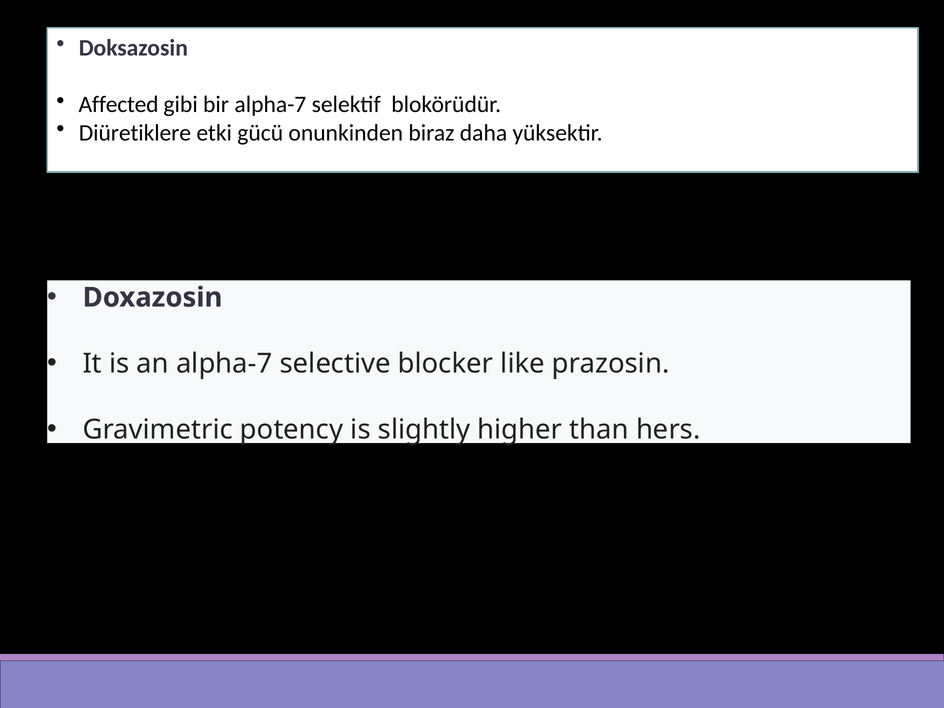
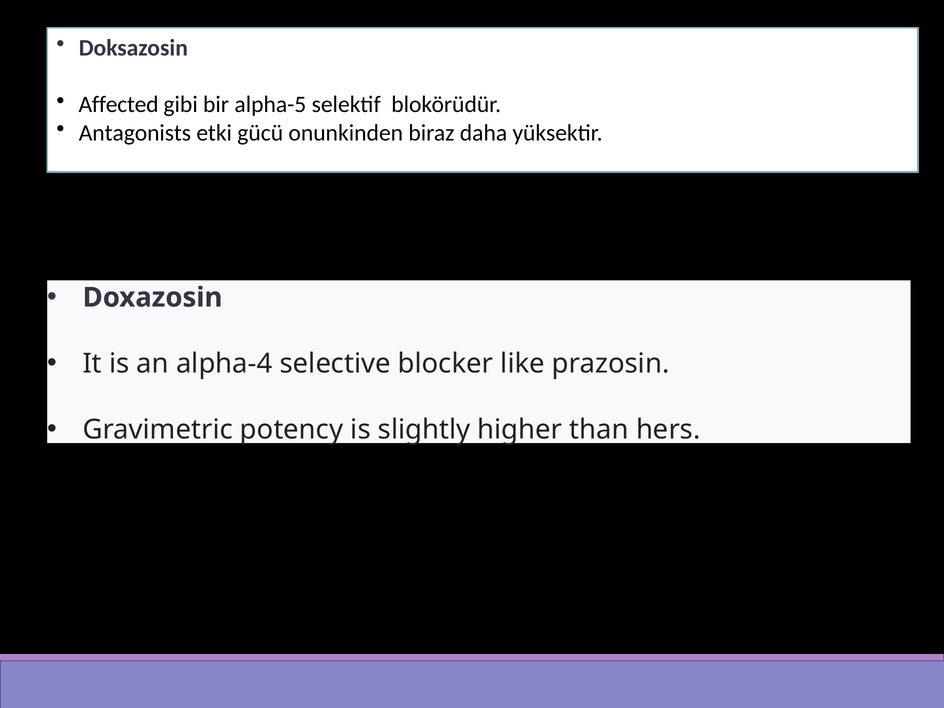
bir alpha-7: alpha-7 -> alpha-5 (270, 105)
Diüretiklere: Diüretiklere -> Antagonists (135, 133)
an alpha-7: alpha-7 -> alpha-4 (224, 364)
